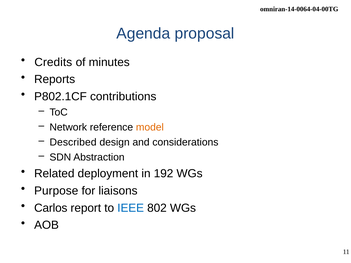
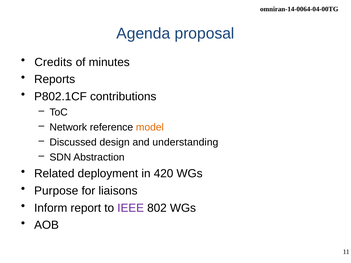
Described: Described -> Discussed (73, 142)
considerations: considerations -> understanding (185, 142)
192: 192 -> 420 (164, 174)
Carlos: Carlos -> Inform (51, 208)
IEEE colour: blue -> purple (131, 208)
